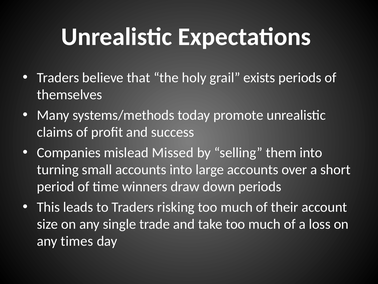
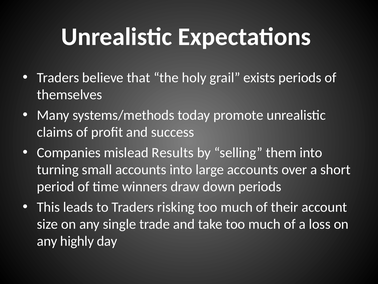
Missed: Missed -> Results (173, 152)
times: times -> highly (77, 241)
